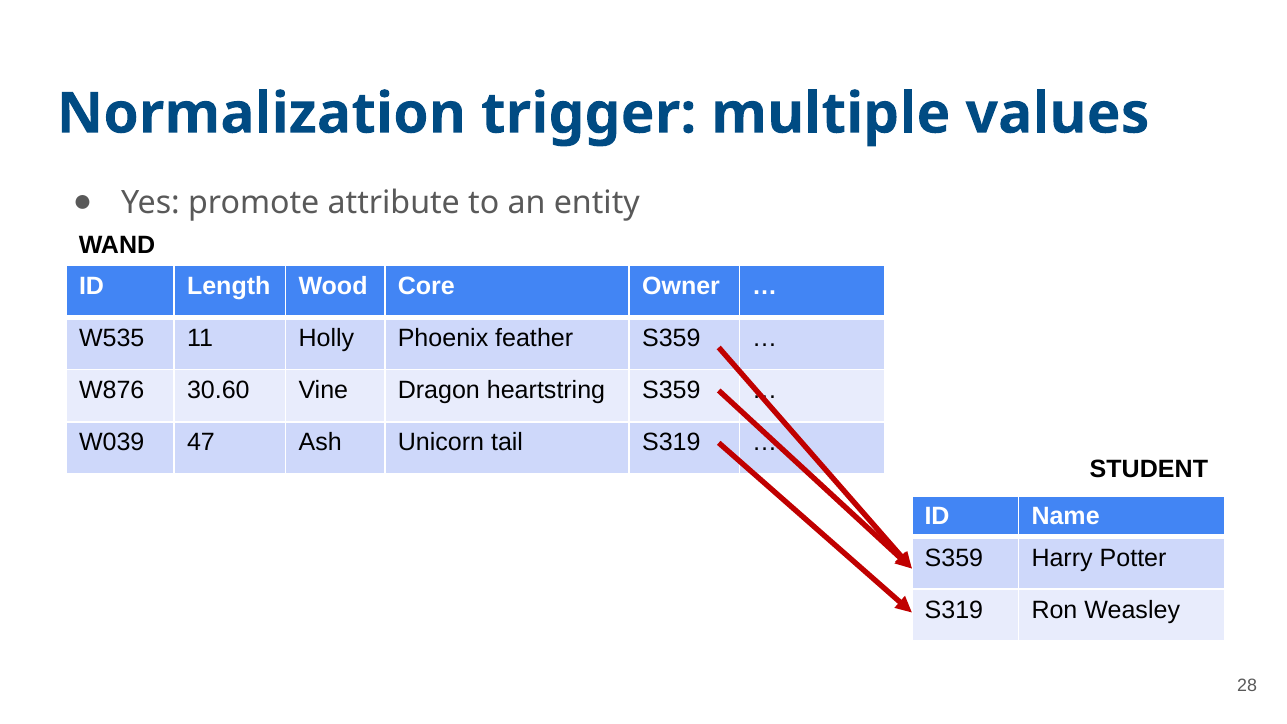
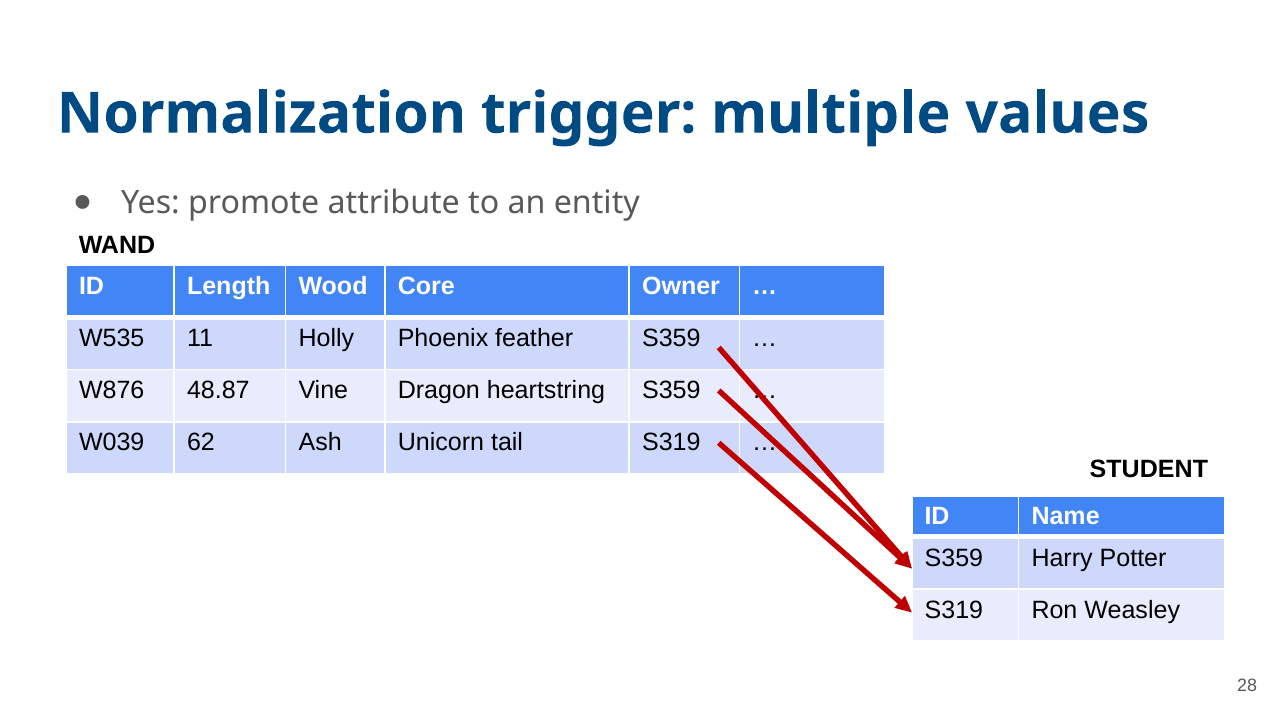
30.60: 30.60 -> 48.87 (218, 390)
47: 47 -> 62 (201, 443)
